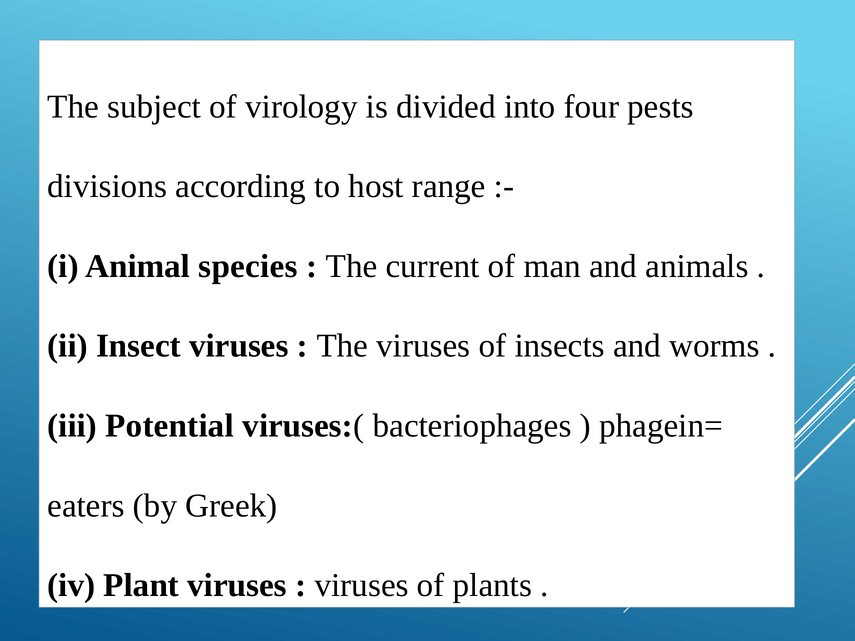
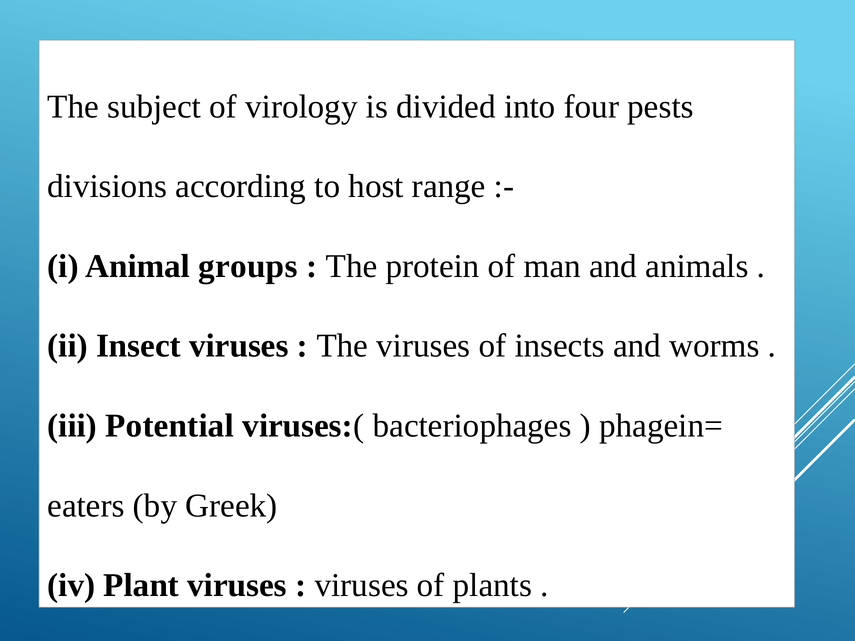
species: species -> groups (248, 266)
current: current -> protein (433, 266)
